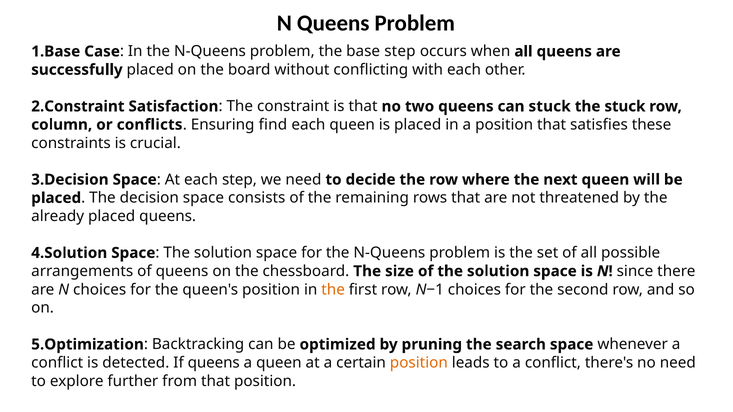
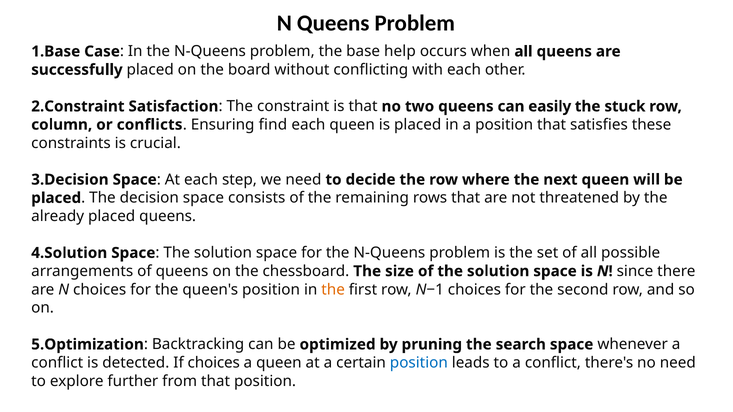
base step: step -> help (400, 51)
can stuck: stuck -> easily (550, 106)
If queens: queens -> choices (214, 363)
position colour: orange -> blue (419, 363)
